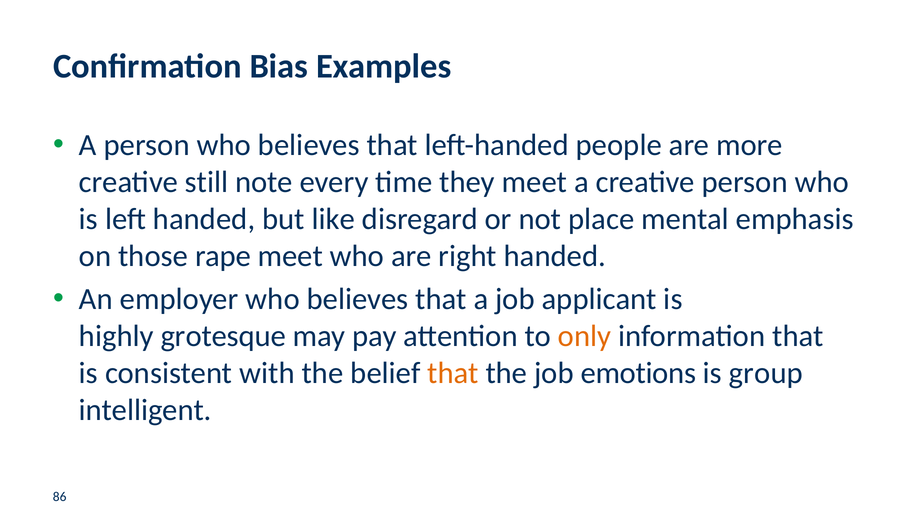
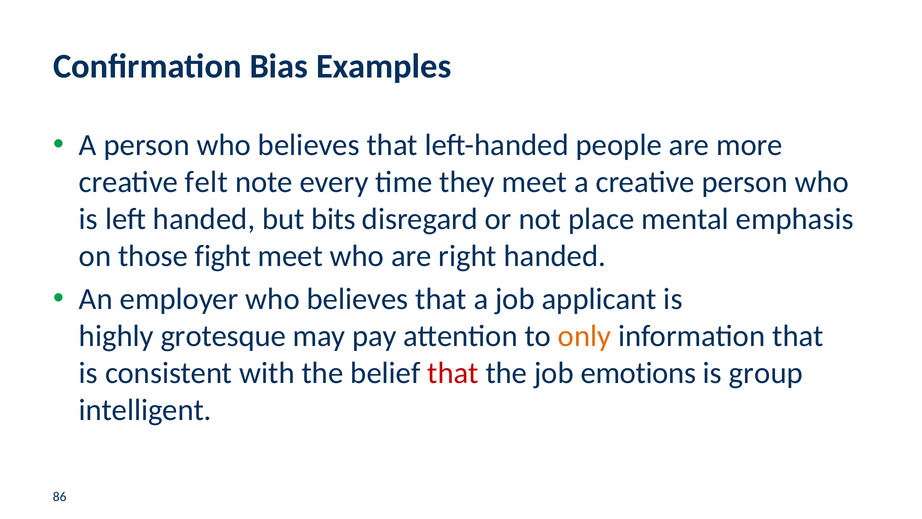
still: still -> felt (206, 182)
like: like -> bits (333, 219)
rape: rape -> fight (223, 256)
that colour: orange -> red (453, 373)
